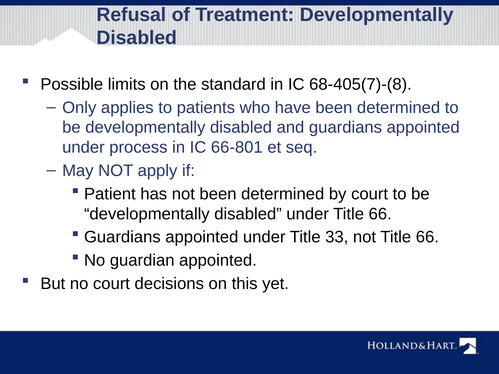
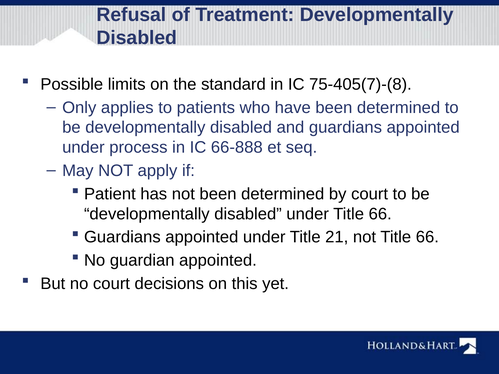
68-405(7)-(8: 68-405(7)-(8 -> 75-405(7)-(8 (360, 84)
66-801: 66-801 -> 66-888 (237, 148)
33: 33 -> 21 (337, 237)
